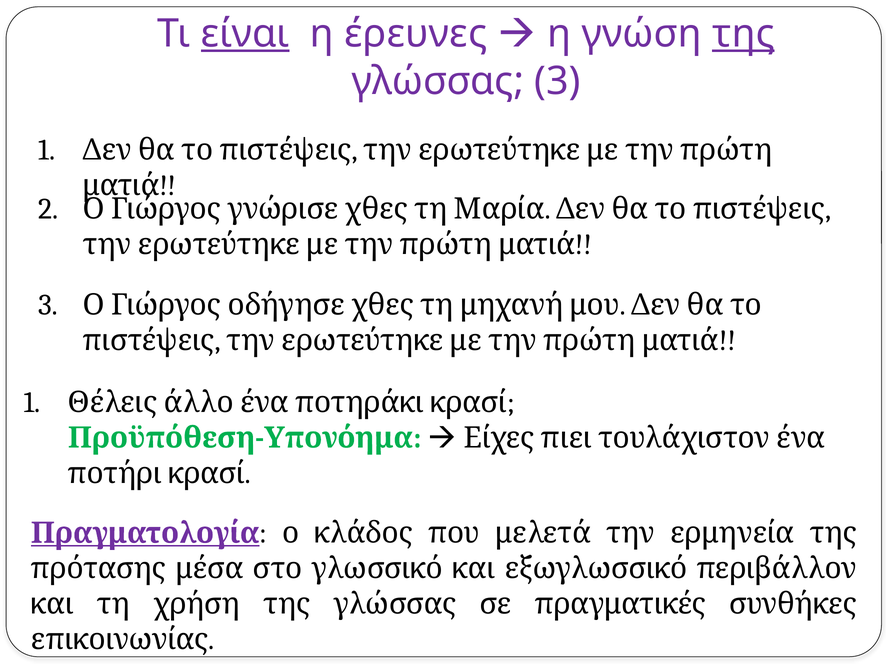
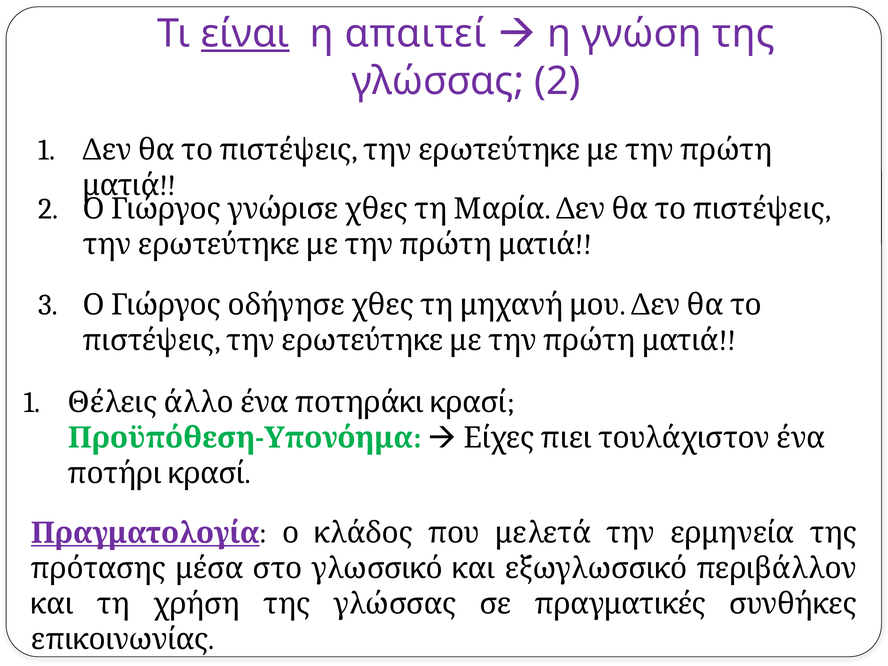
έρευνες: έρευνες -> απαιτεί (416, 34)
της underline: present -> none (743, 34)
γλώσσας 3: 3 -> 2 (558, 81)
